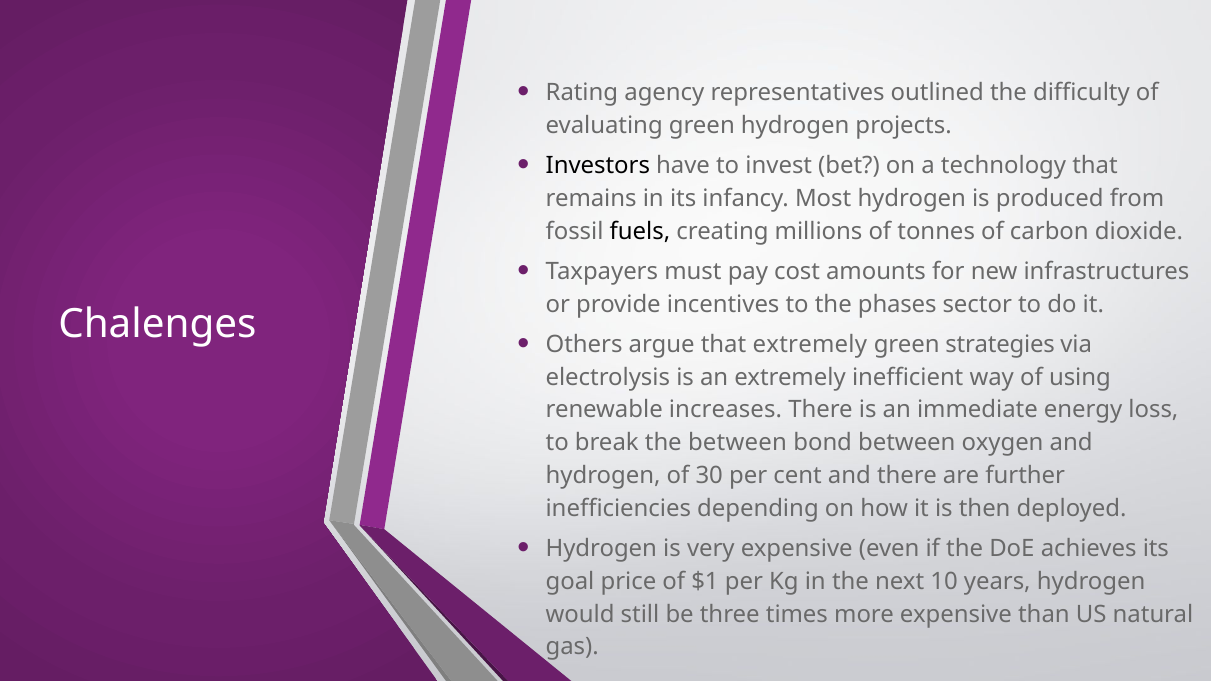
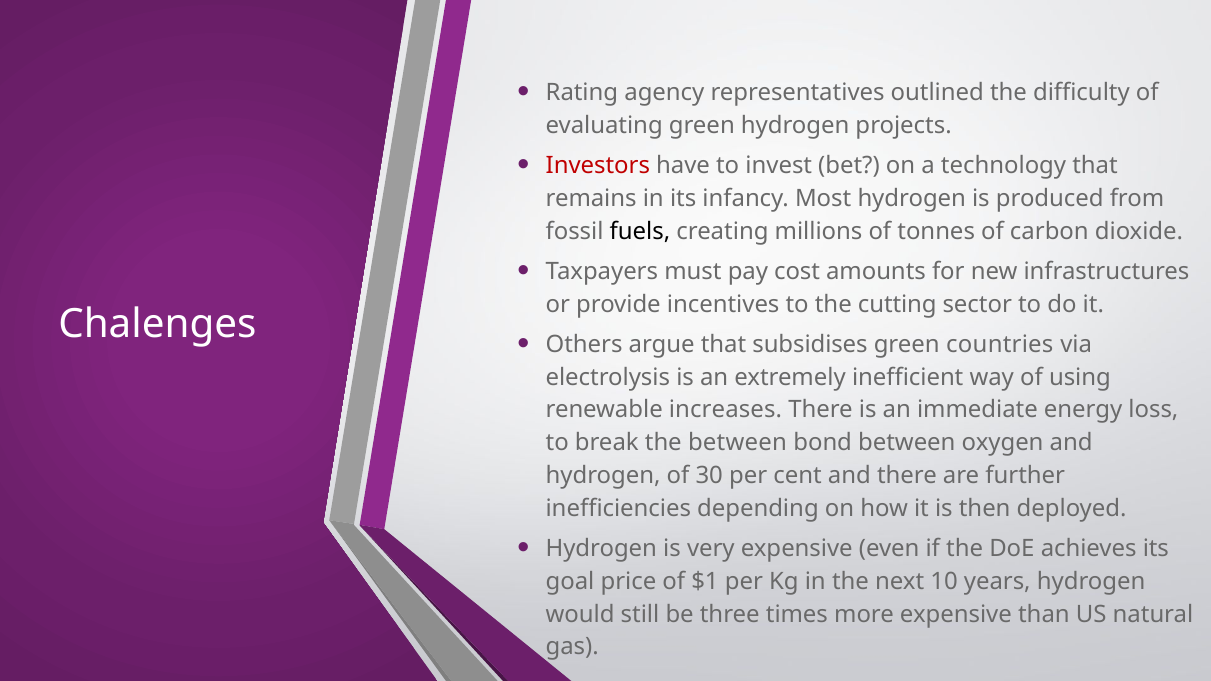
Investors colour: black -> red (598, 166)
phases: phases -> cutting (897, 304)
that extremely: extremely -> subsidises (810, 345)
strategies: strategies -> countries (1000, 345)
